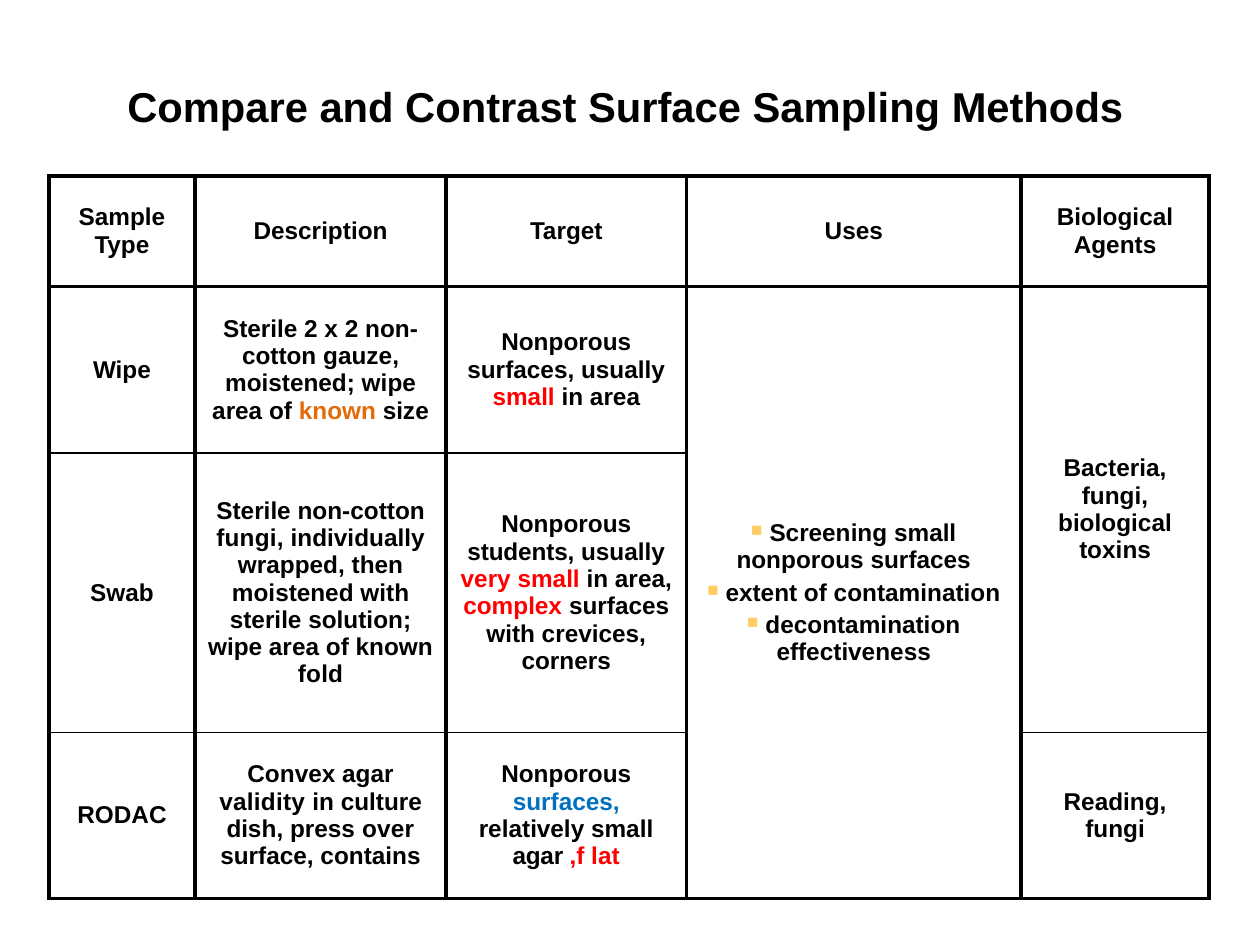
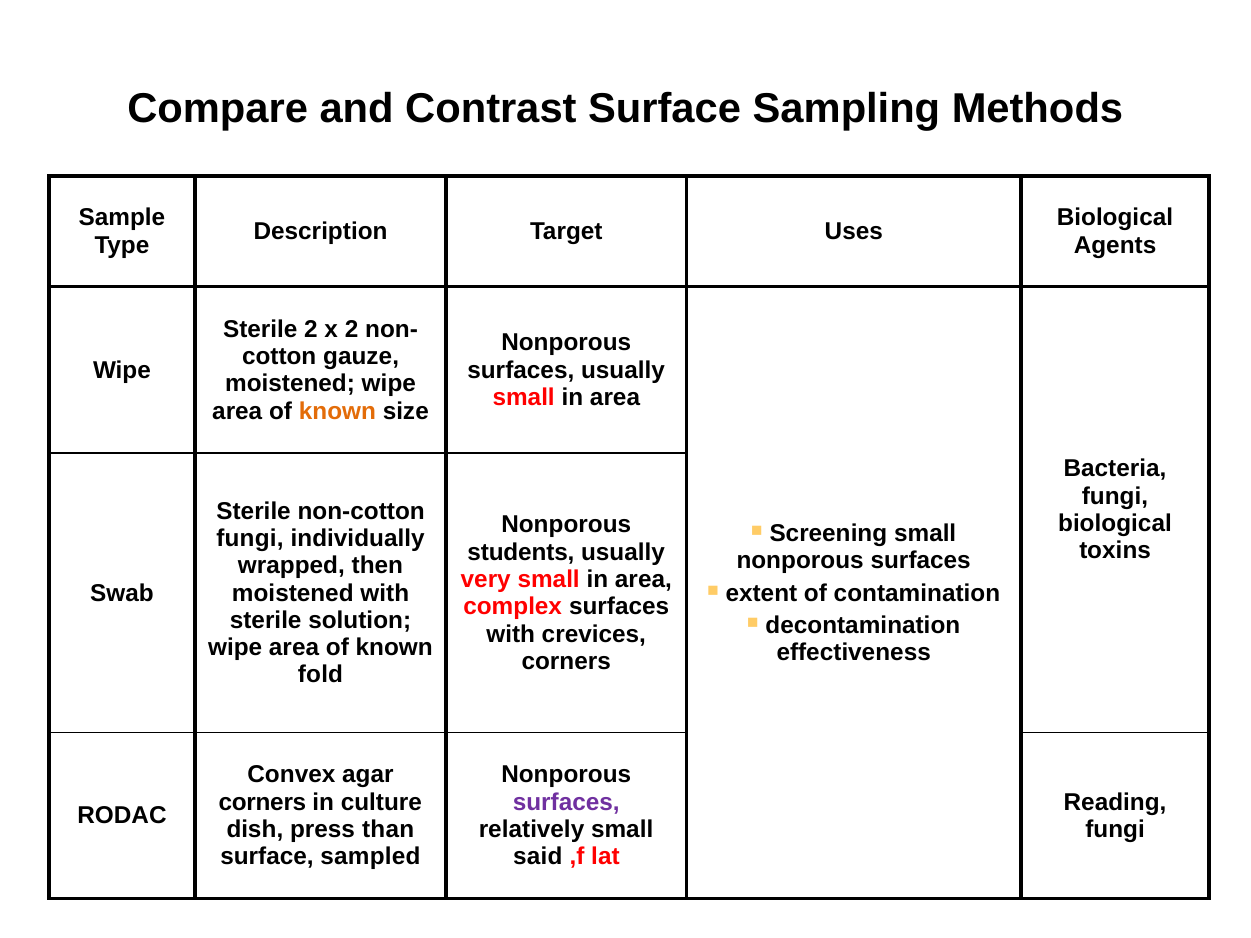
validity: validity -> corners (262, 803)
surfaces colour: blue -> purple (566, 803)
over: over -> than (388, 830)
contains: contains -> sampled (370, 857)
agar: agar -> said (538, 857)
